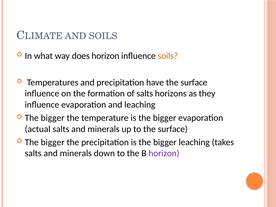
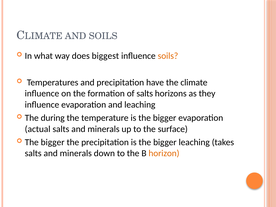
does horizon: horizon -> biggest (105, 56)
have the surface: surface -> climate (194, 83)
bigger: bigger -> during (53, 118)
horizon colour: purple -> orange (164, 153)
